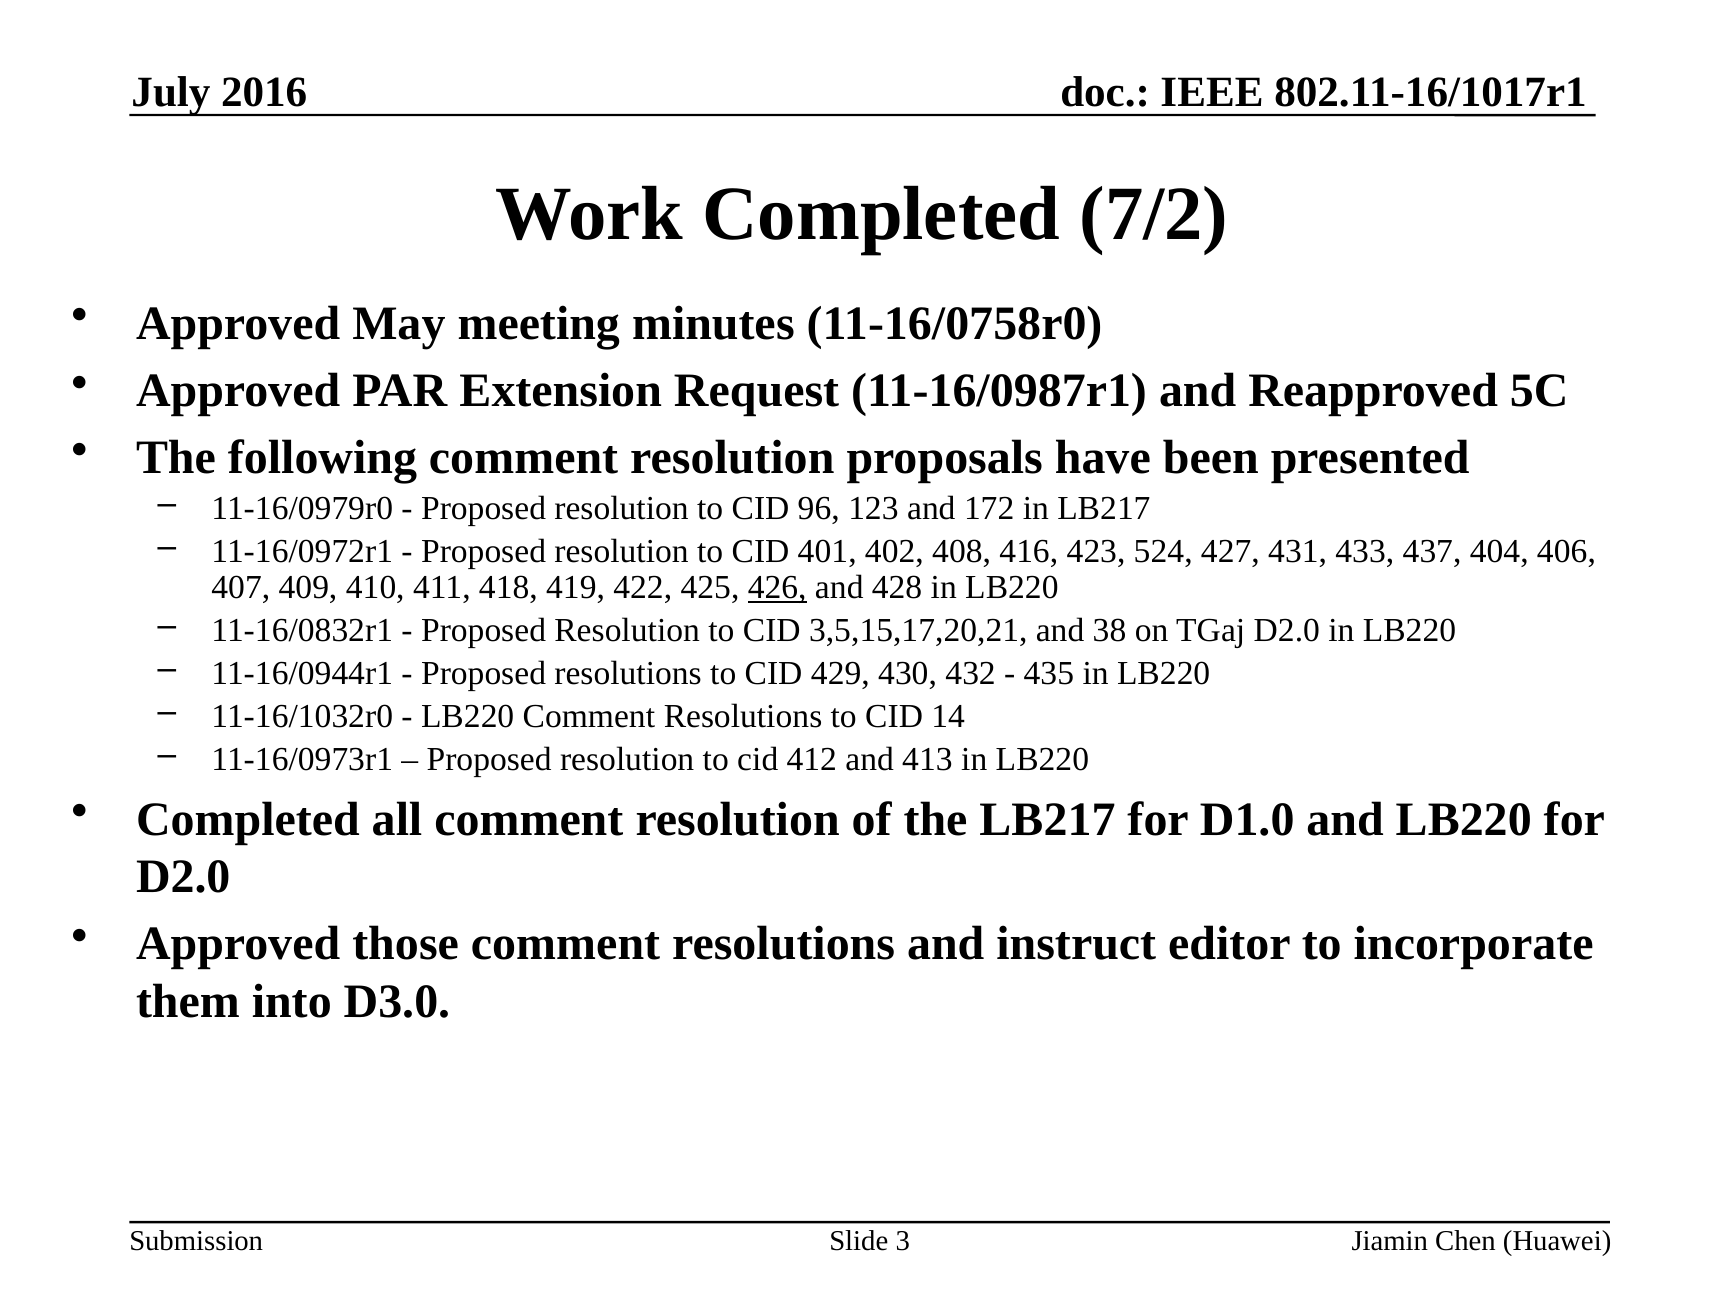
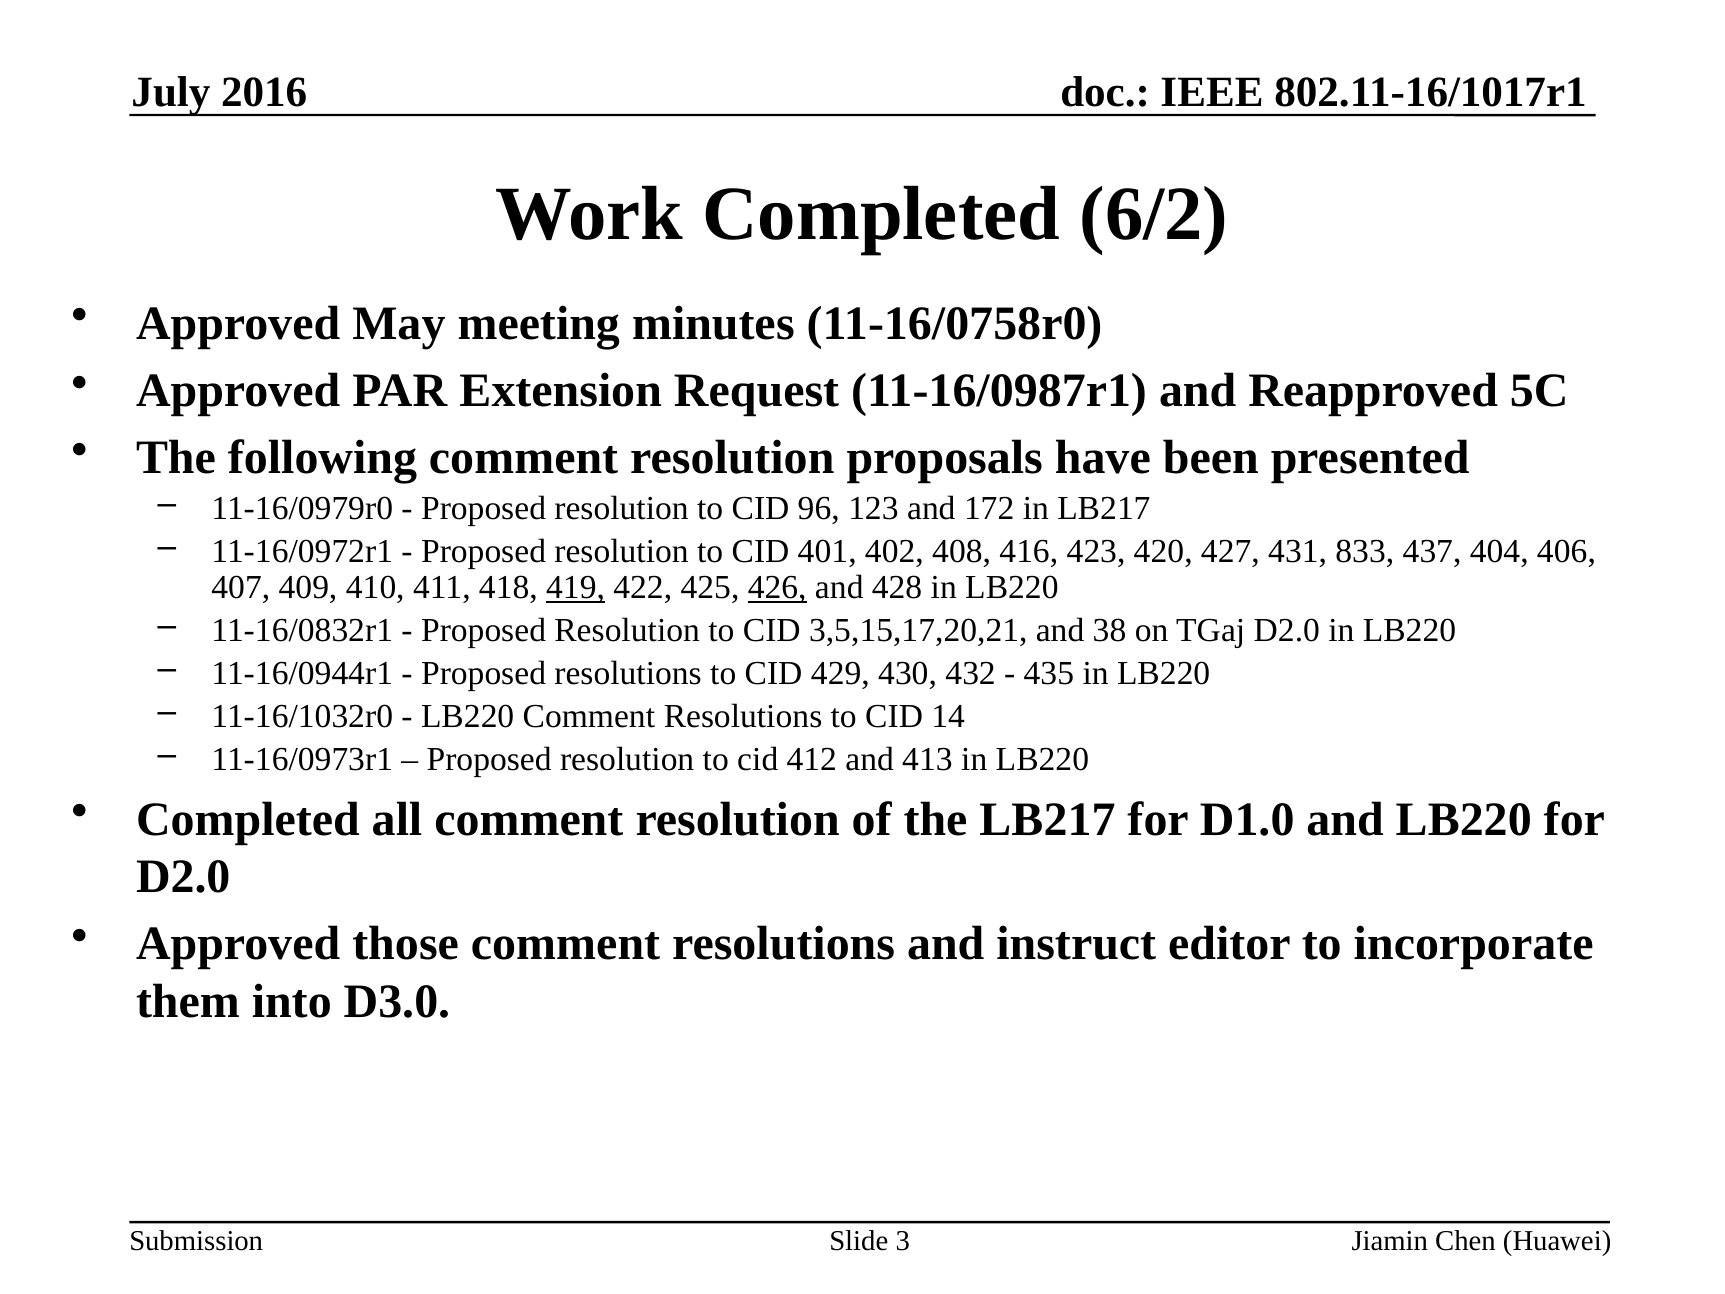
7/2: 7/2 -> 6/2 (1154, 214)
524: 524 -> 420 (1163, 551)
433: 433 -> 833 (1365, 551)
419 underline: none -> present (576, 587)
